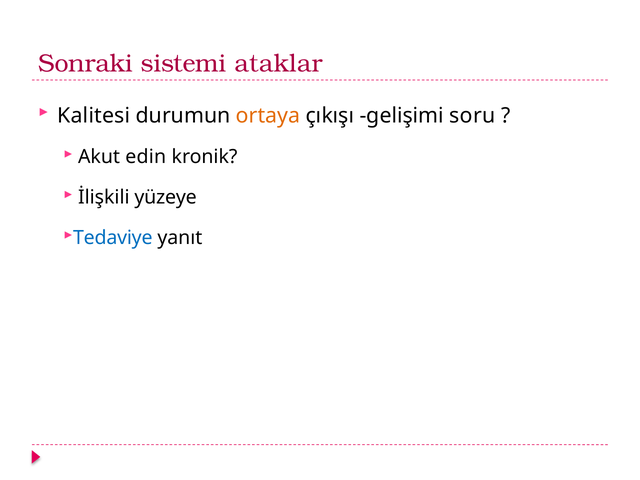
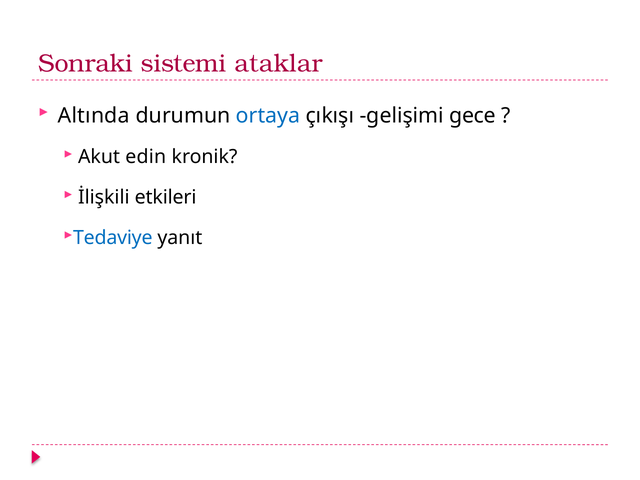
Kalitesi: Kalitesi -> Altında (94, 116)
ortaya colour: orange -> blue (268, 116)
soru: soru -> gece (473, 116)
yüzeye: yüzeye -> etkileri (166, 198)
